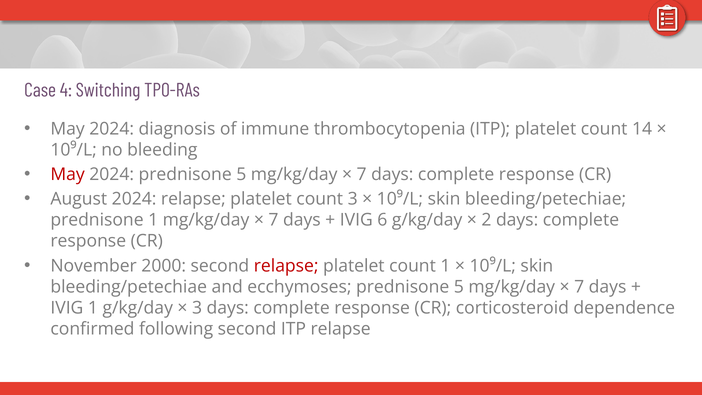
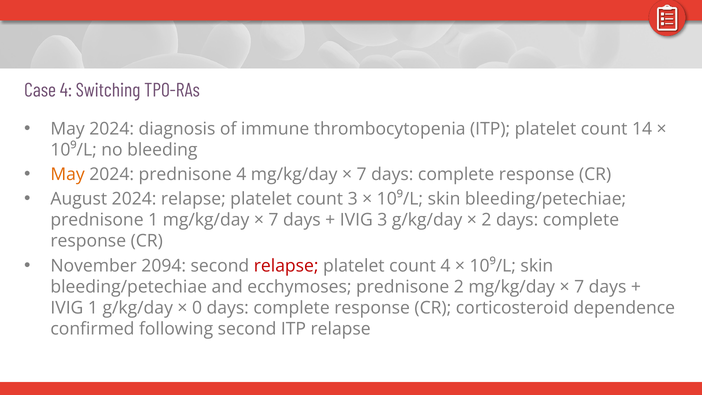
May colour: red -> orange (68, 174)
2024 prednisone 5: 5 -> 4 (241, 174)
IVIG 6: 6 -> 3 (382, 220)
2000: 2000 -> 2094 (164, 266)
count 1: 1 -> 4 (445, 266)
ecchymoses prednisone 5: 5 -> 2 (459, 287)
3: 3 -> 0 (197, 308)
